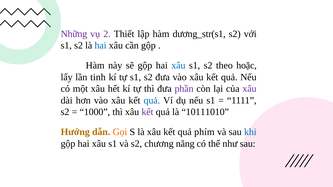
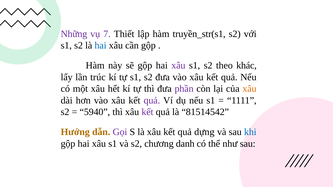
2: 2 -> 7 (107, 34)
dương_str(s1: dương_str(s1 -> truyền_str(s1 (199, 34)
xâu colour: blue -> purple (178, 66)
hoặc: hoặc -> khác (247, 66)
tinh: tinh -> trúc (98, 77)
xâu colour: purple -> orange (249, 89)
quả colour: blue -> purple (152, 101)
1000: 1000 -> 5940 (95, 112)
10111010: 10111010 -> 81514542 (205, 112)
Gọi colour: orange -> purple (120, 132)
phím: phím -> dựng (204, 132)
năng: năng -> danh (185, 144)
